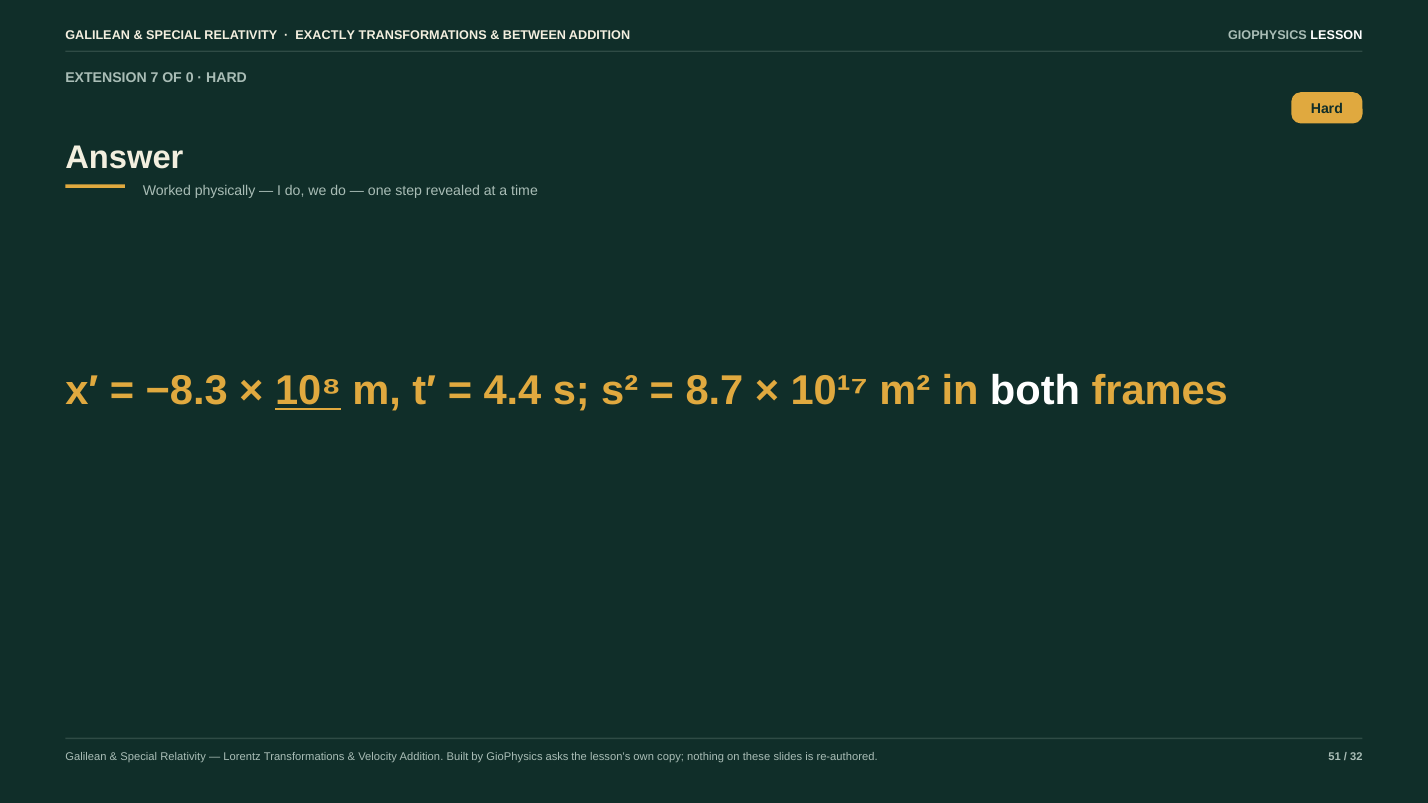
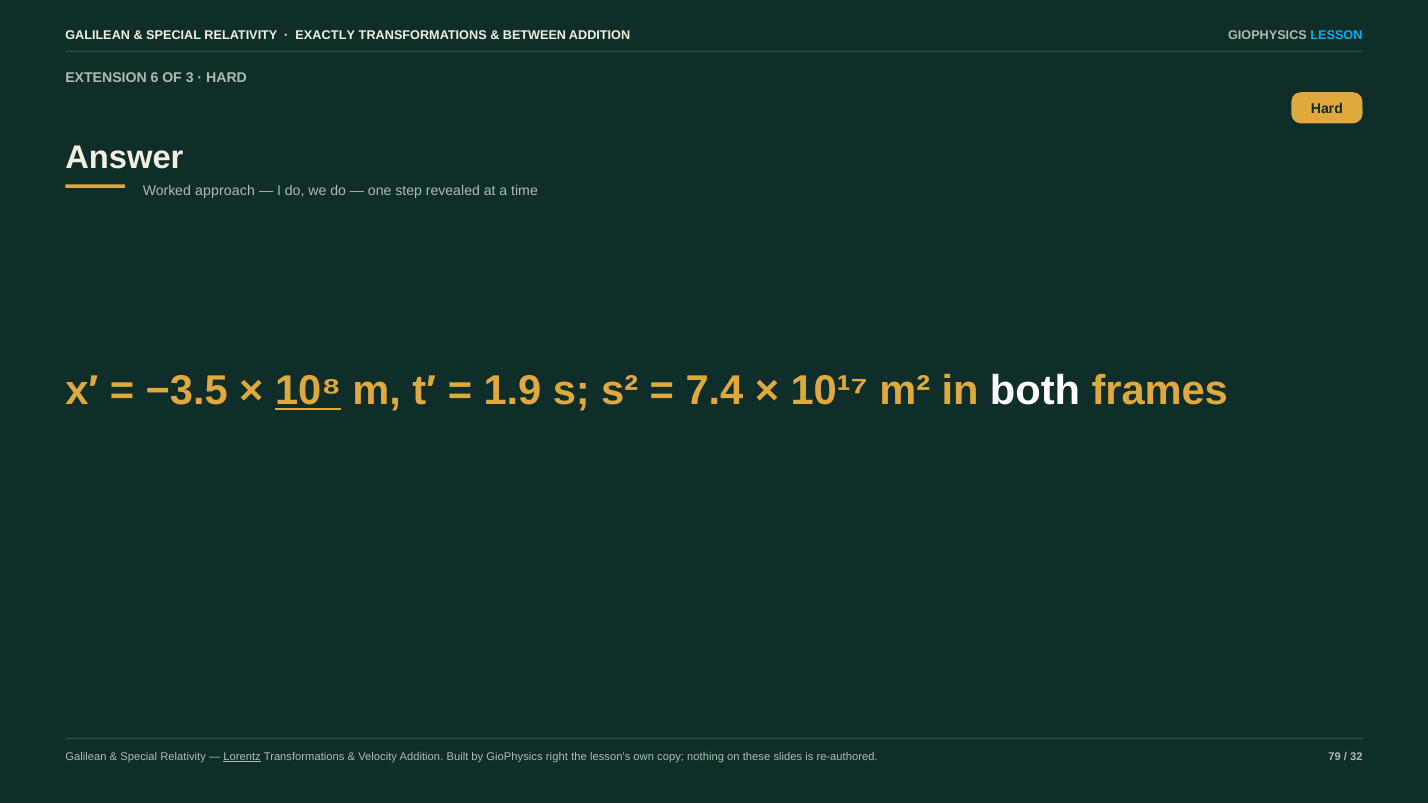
LESSON colour: white -> light blue (1336, 35)
7: 7 -> 6 (155, 78)
0: 0 -> 3 (190, 78)
physically: physically -> approach (225, 191)
−8.3: −8.3 -> −3.5 (187, 391)
4.4: 4.4 -> 1.9 (512, 391)
8.7: 8.7 -> 7.4 (714, 391)
Lorentz underline: none -> present (242, 757)
asks: asks -> right (557, 757)
51: 51 -> 79 (1334, 757)
